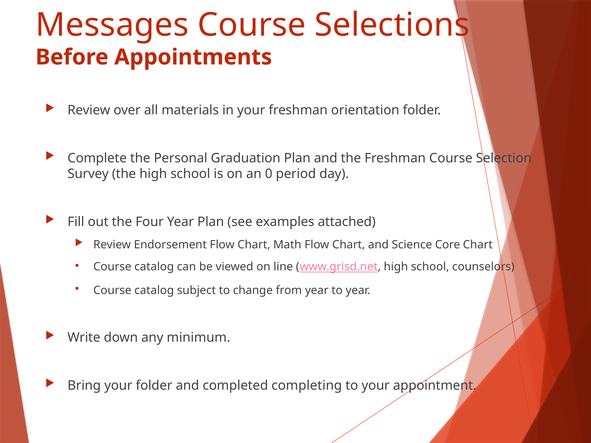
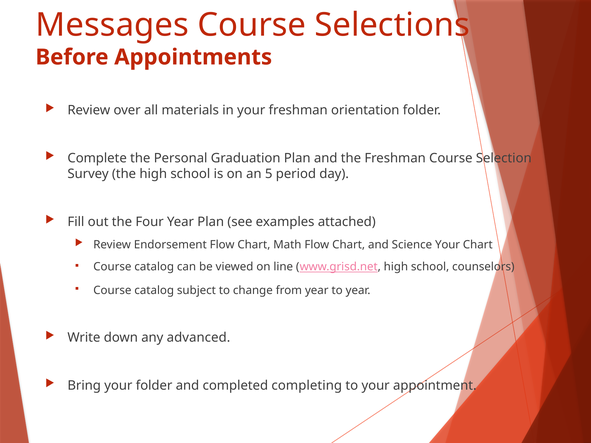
0: 0 -> 5 (269, 174)
Science Core: Core -> Your (448, 245)
minimum: minimum -> advanced (199, 338)
